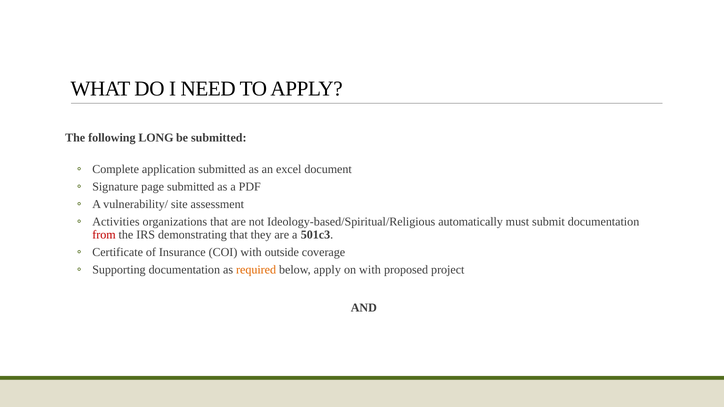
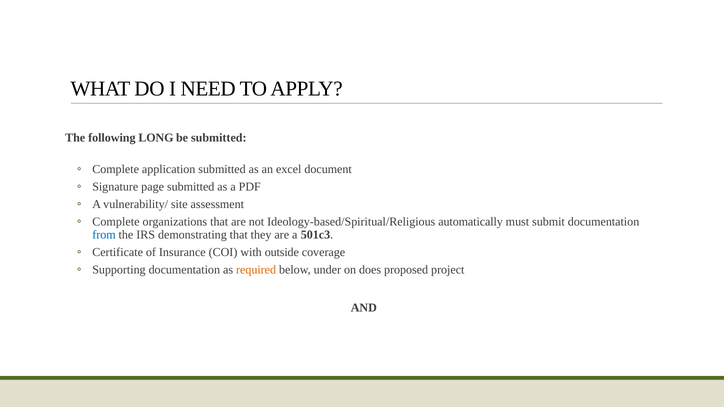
Activities: Activities -> Complete (116, 222)
from colour: red -> blue (104, 235)
below apply: apply -> under (327, 270)
on with: with -> does (370, 270)
